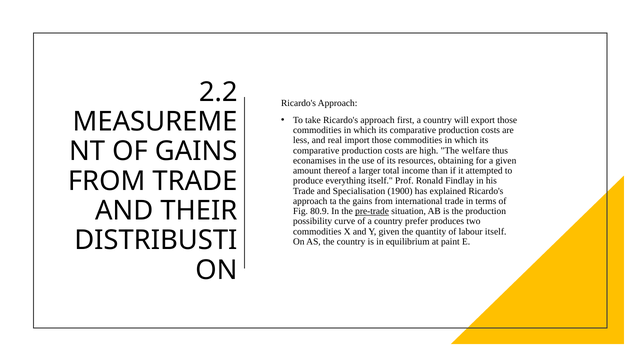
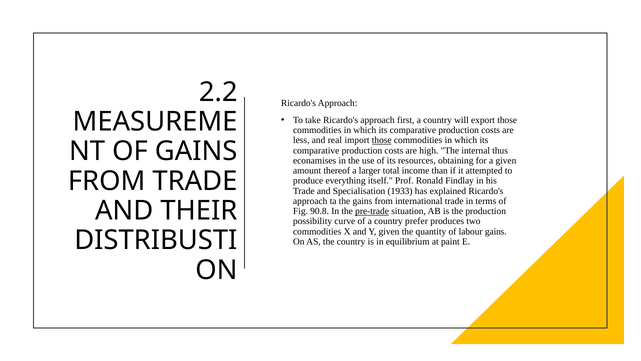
those underline: none -> present (382, 140)
welfare: welfare -> internal (476, 150)
1900: 1900 -> 1933 (400, 191)
80.9: 80.9 -> 90.8 (320, 211)
labour itself: itself -> gains (496, 231)
